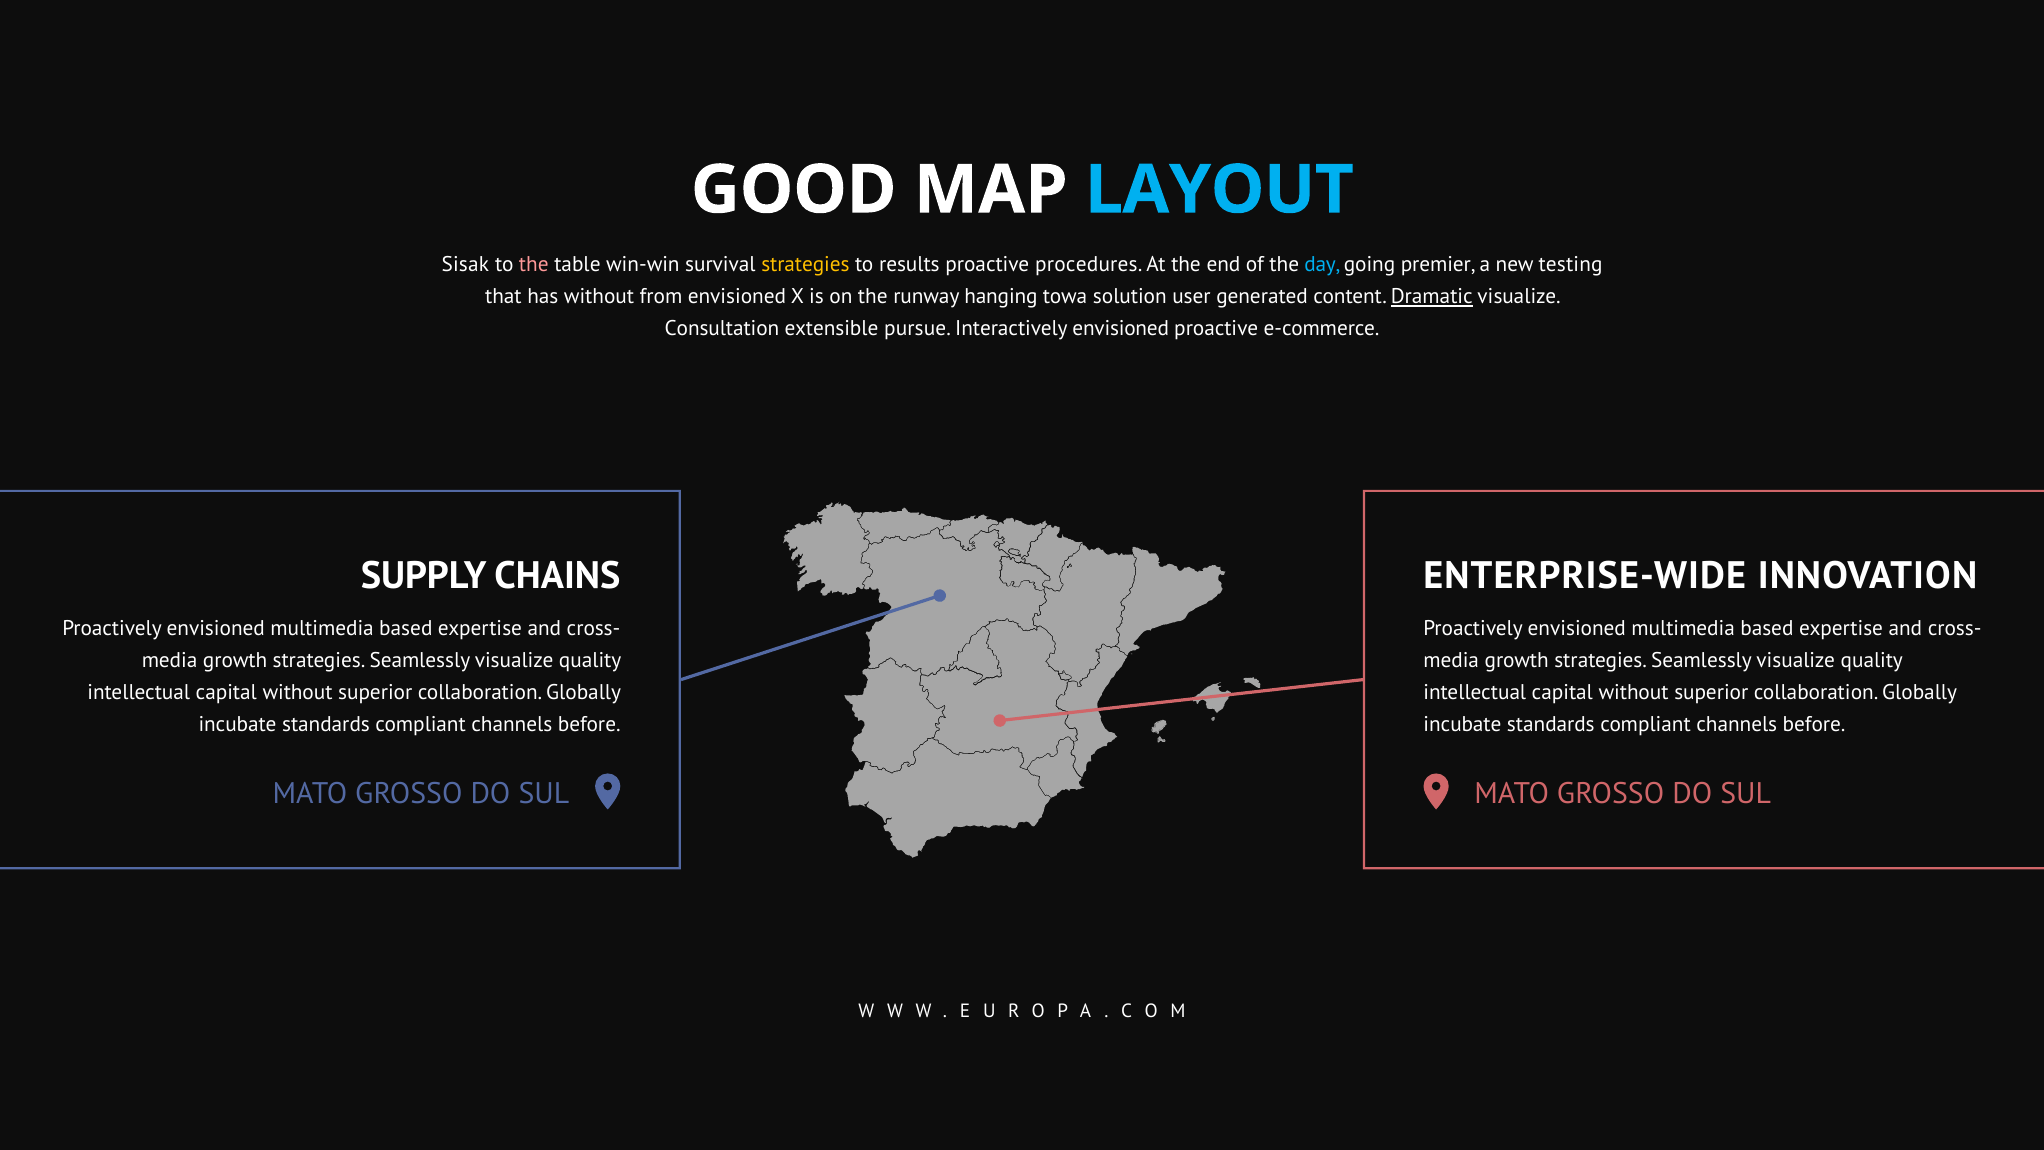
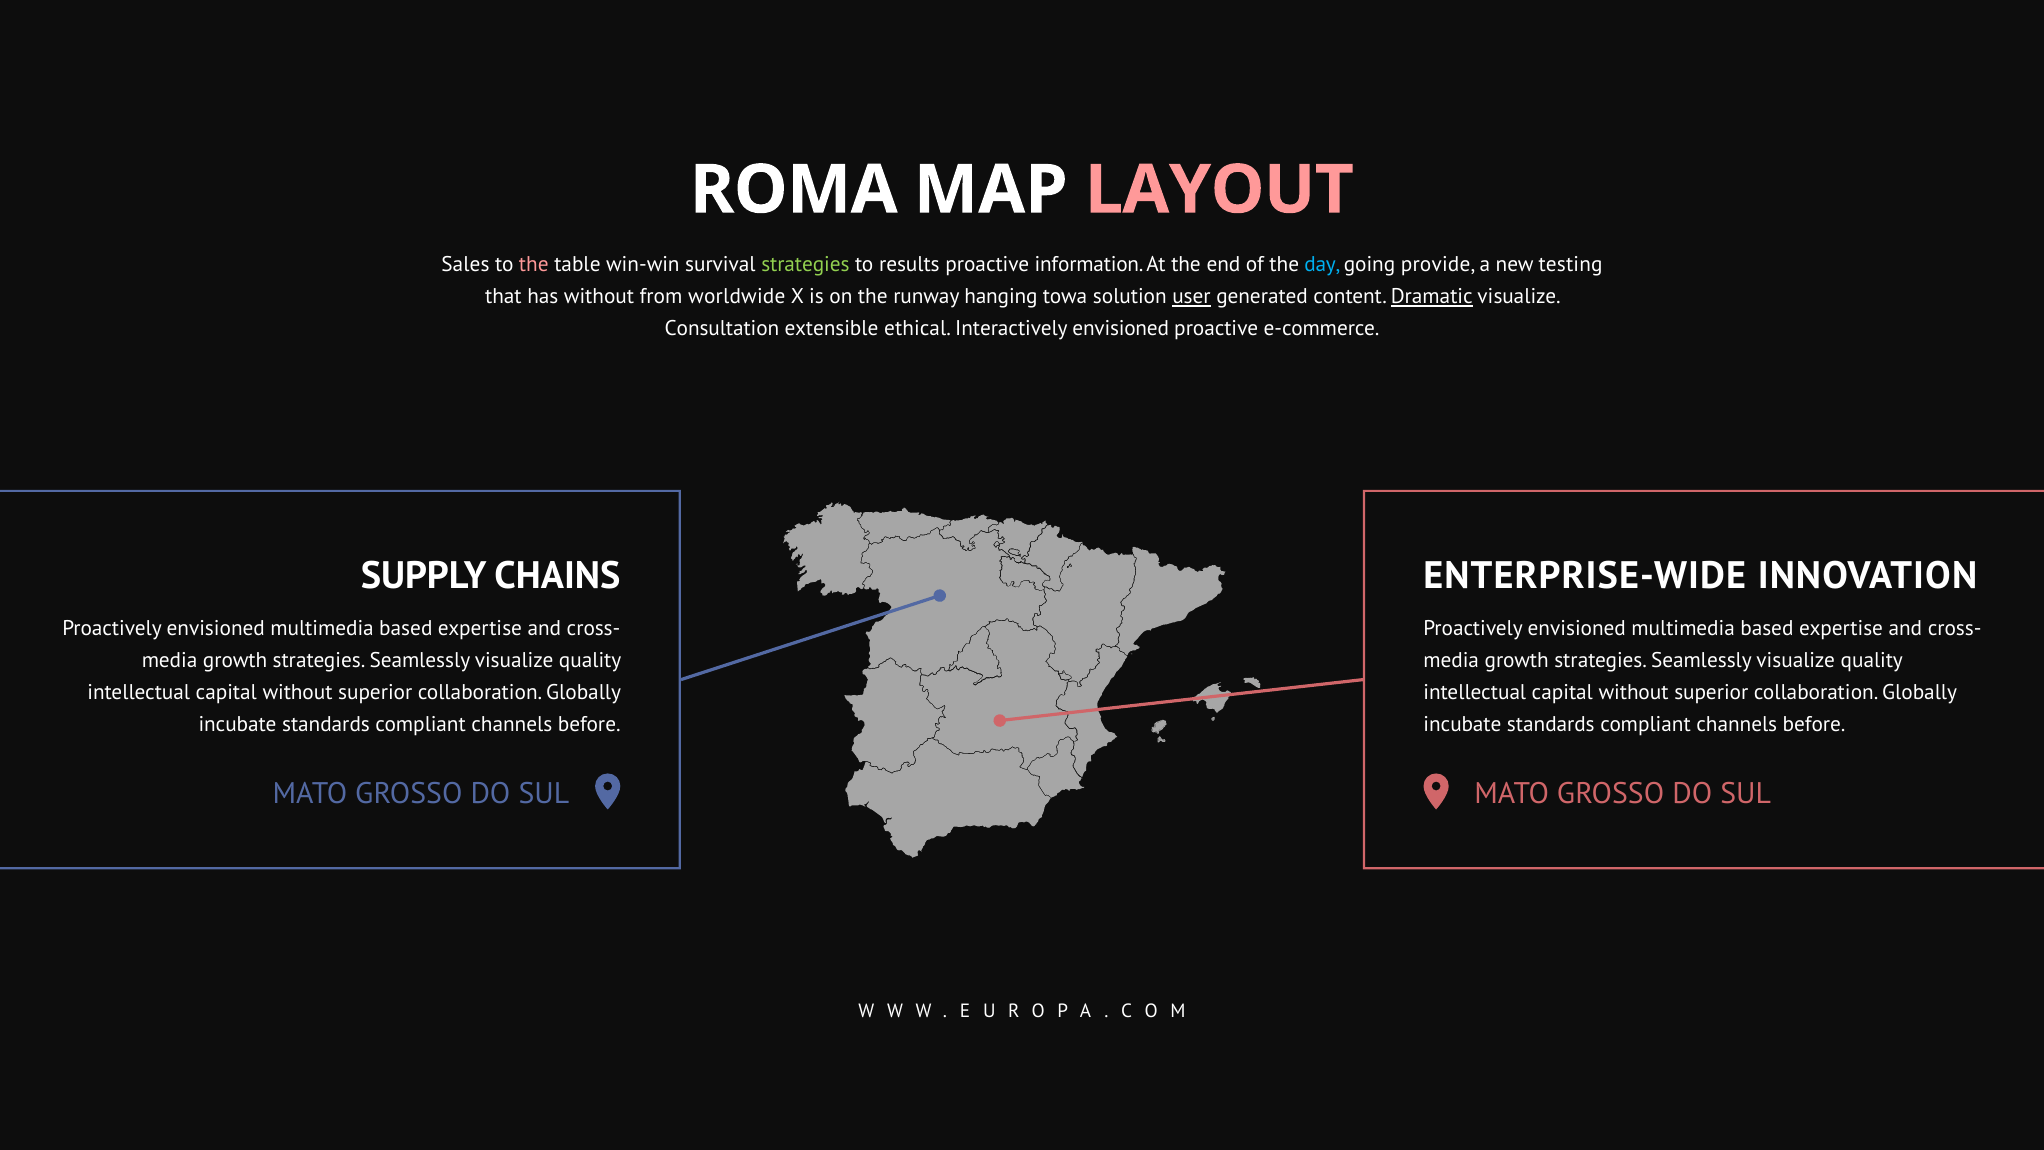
GOOD: GOOD -> ROMA (794, 190)
LAYOUT colour: light blue -> pink (1219, 190)
Sisak: Sisak -> Sales (465, 265)
strategies colour: yellow -> light green (805, 265)
procedures: procedures -> information (1089, 265)
premier: premier -> provide (1438, 265)
from envisioned: envisioned -> worldwide (737, 297)
user underline: none -> present (1192, 297)
pursue: pursue -> ethical (918, 329)
